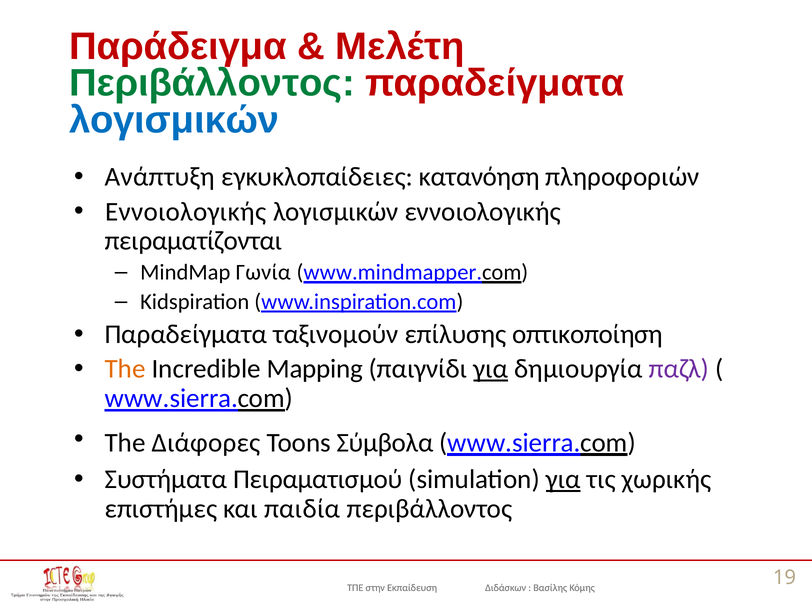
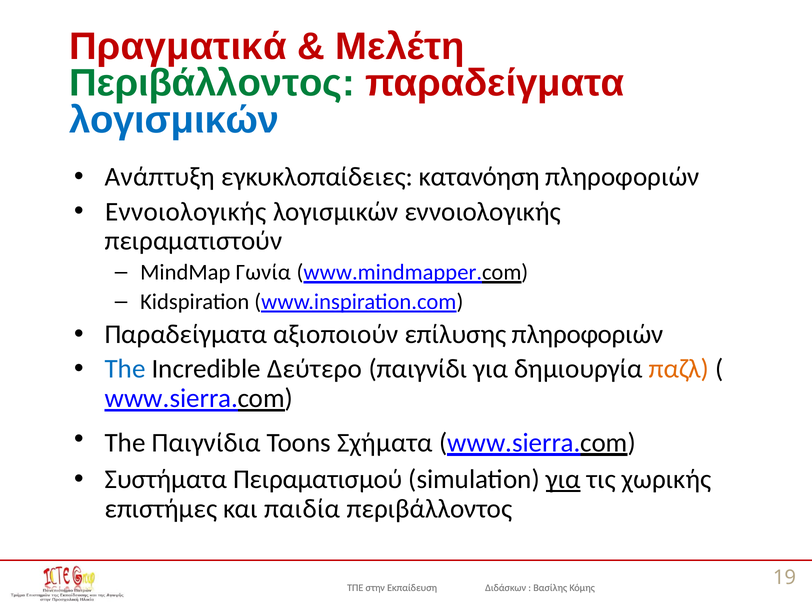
Παράδειγμα: Παράδειγμα -> Πραγματικά (178, 46)
πειραματίζονται: πειραματίζονται -> πειραματιστούν (193, 241)
ταξινομούν: ταξινομούν -> αξιοποιούν (336, 334)
επίλυσης οπτικοποίηση: οπτικοποίηση -> πληροφοριών (588, 334)
The colour: orange -> blue (125, 369)
Mapping: Mapping -> Δεύτερο (315, 369)
για underline: present -> none (491, 369)
παζλ colour: purple -> orange (679, 369)
Διάφορες: Διάφορες -> Παιγνίδια (206, 443)
Σύμβολα: Σύμβολα -> Σχήματα (385, 443)
